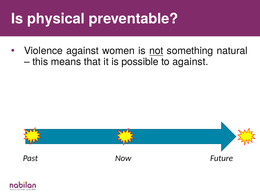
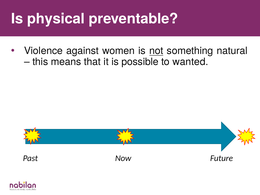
to against: against -> wanted (190, 62)
